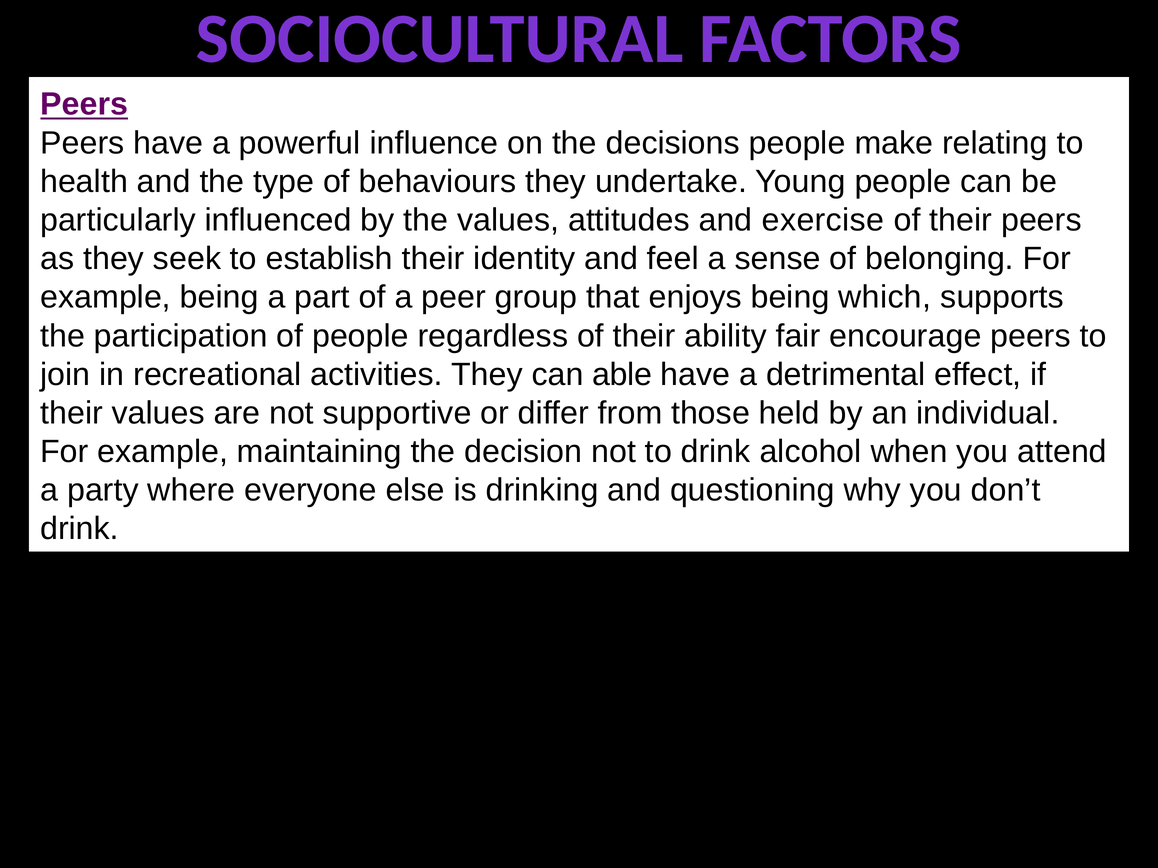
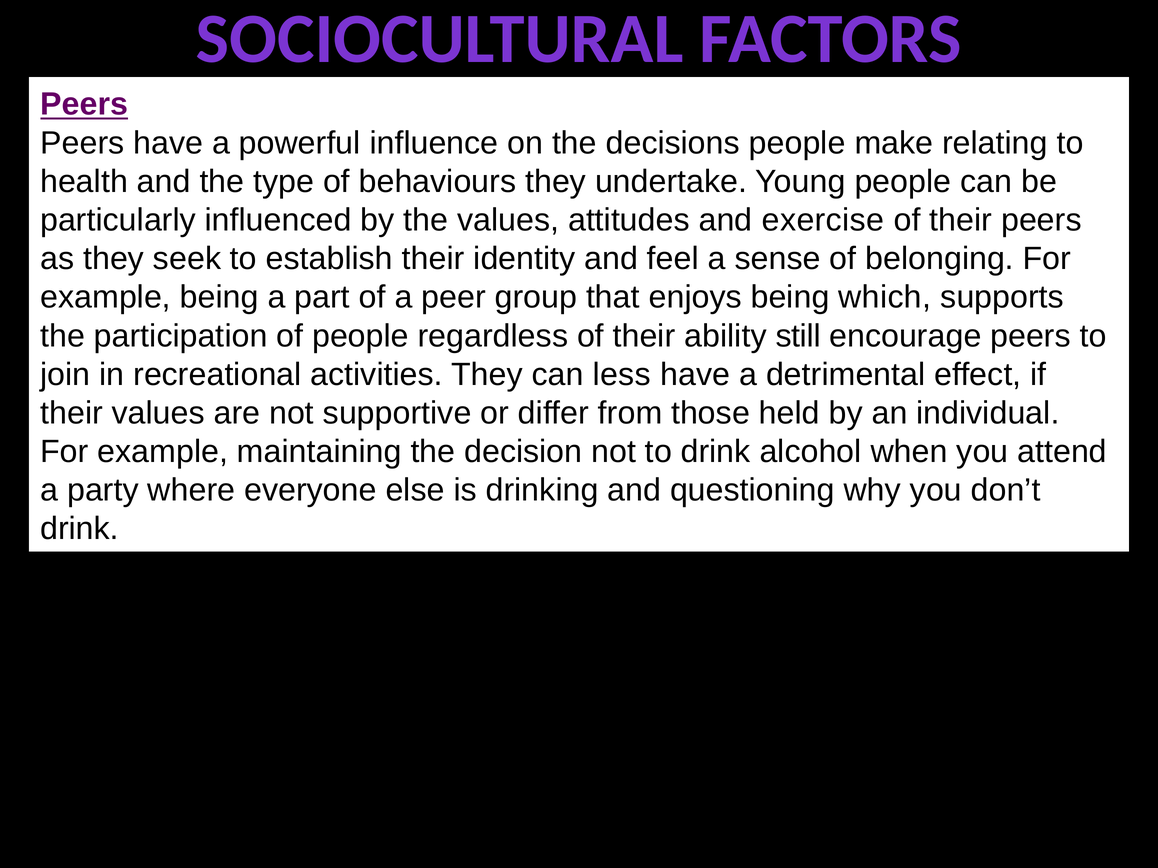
fair: fair -> still (798, 336)
able: able -> less (622, 375)
